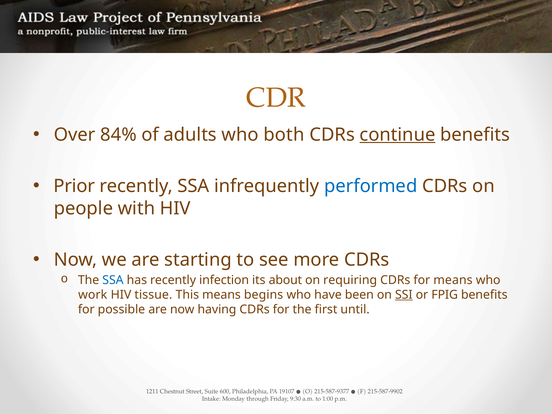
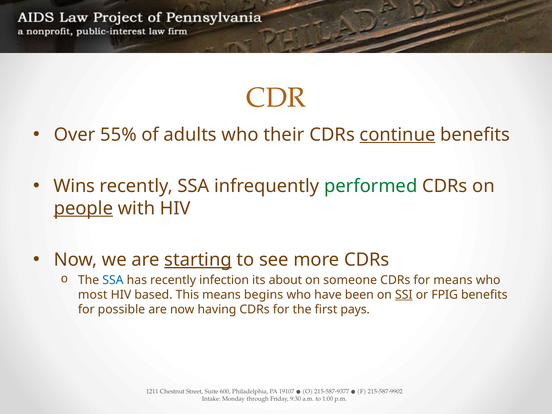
84%: 84% -> 55% (118, 135)
both: both -> their (284, 135)
Prior: Prior -> Wins (74, 186)
performed colour: blue -> green (371, 186)
people underline: none -> present (83, 208)
starting underline: none -> present (198, 260)
requiring: requiring -> someone (350, 280)
work: work -> most (93, 295)
tissue: tissue -> based (153, 295)
until: until -> pays (355, 310)
